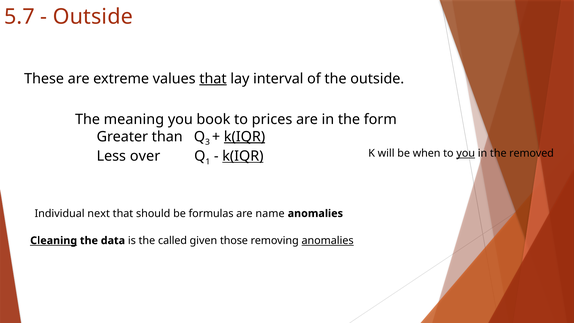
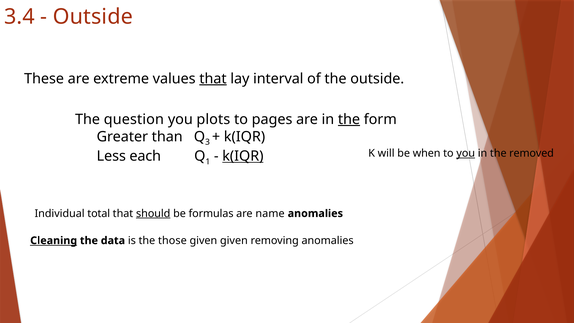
5.7: 5.7 -> 3.4 (19, 17)
meaning: meaning -> question (134, 119)
book: book -> plots (213, 119)
prices: prices -> pages (272, 119)
the underline: none -> present (349, 119)
k(IQR underline: present -> none (245, 137)
over: over -> each (145, 156)
next: next -> total (99, 213)
should underline: none -> present (153, 213)
called: called -> those (172, 241)
given those: those -> given (234, 241)
anomalies underline: present -> none (328, 241)
